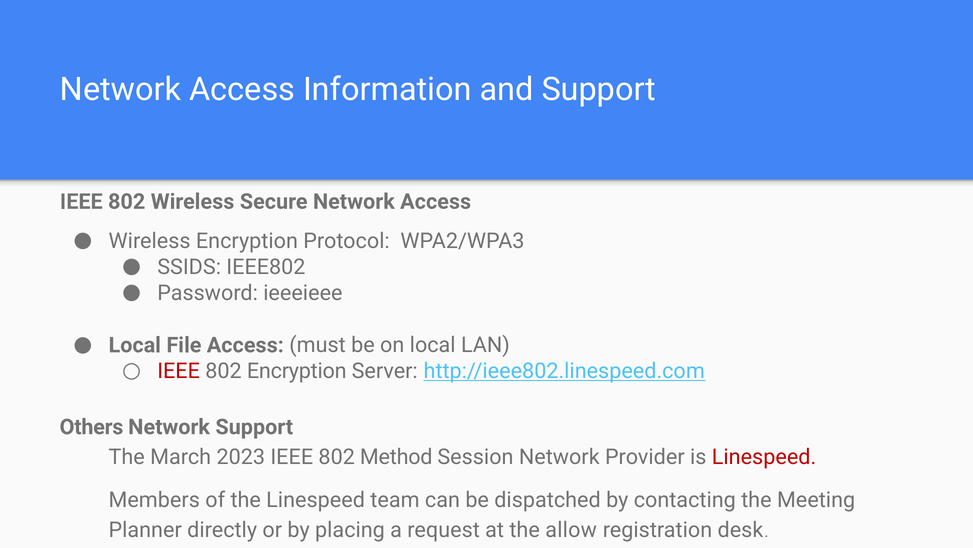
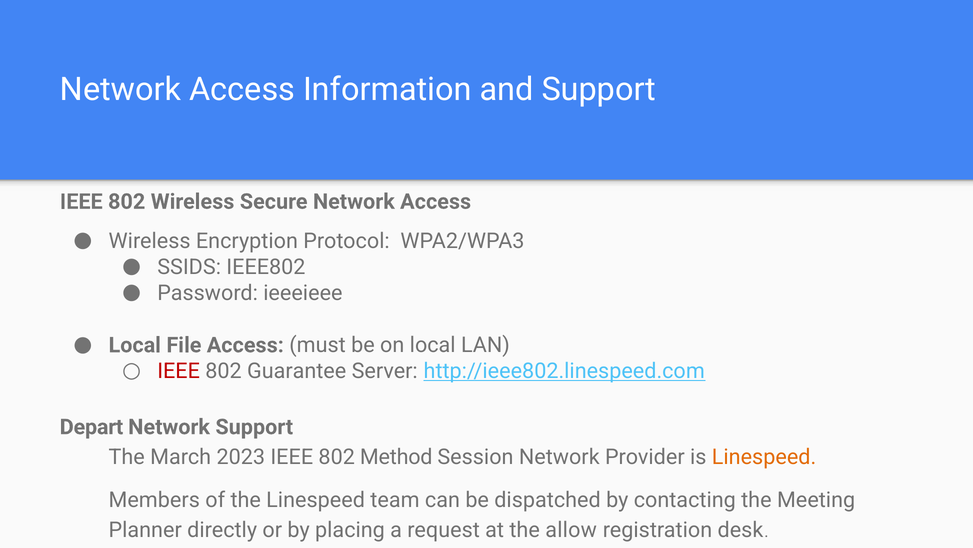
802 Encryption: Encryption -> Guarantee (297, 371)
Others: Others -> Depart (91, 427)
Linespeed colour: red -> orange (764, 456)
